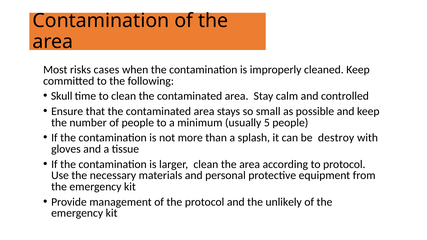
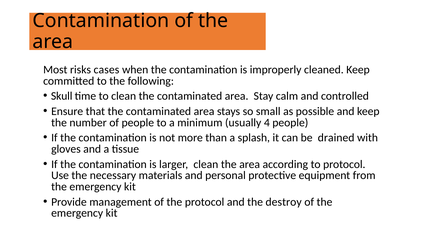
5: 5 -> 4 (267, 123)
destroy: destroy -> drained (336, 138)
unlikely: unlikely -> destroy (284, 202)
